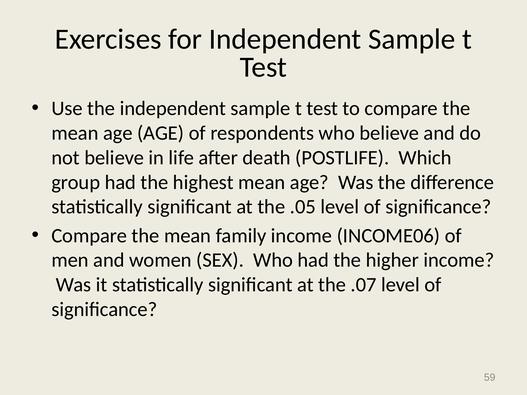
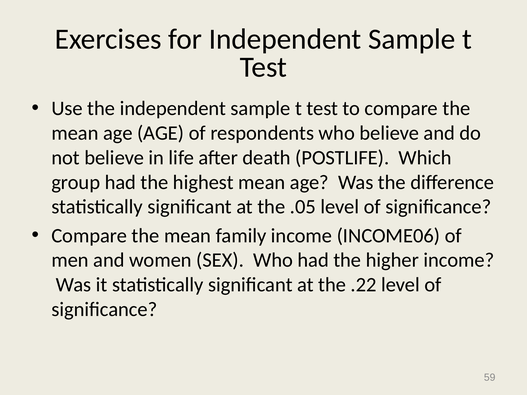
.07: .07 -> .22 (364, 285)
